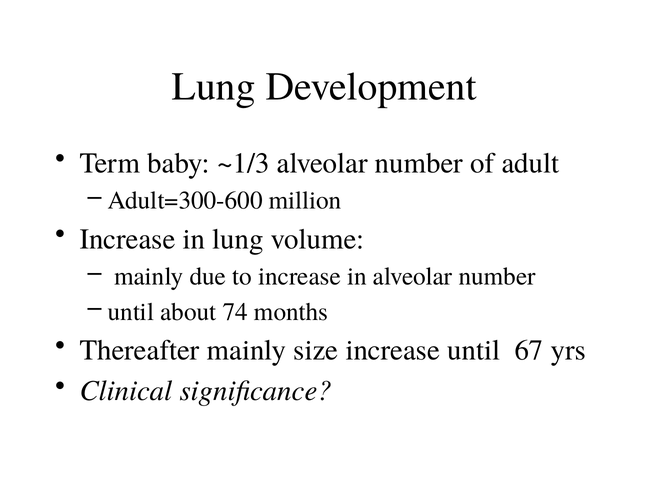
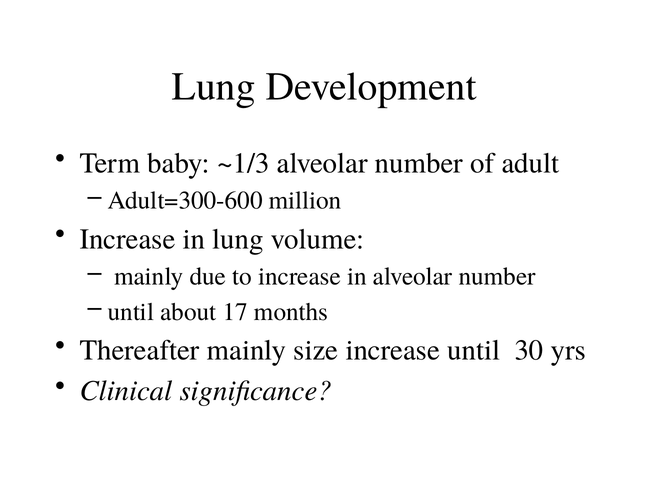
74: 74 -> 17 (235, 312)
67: 67 -> 30 (529, 350)
